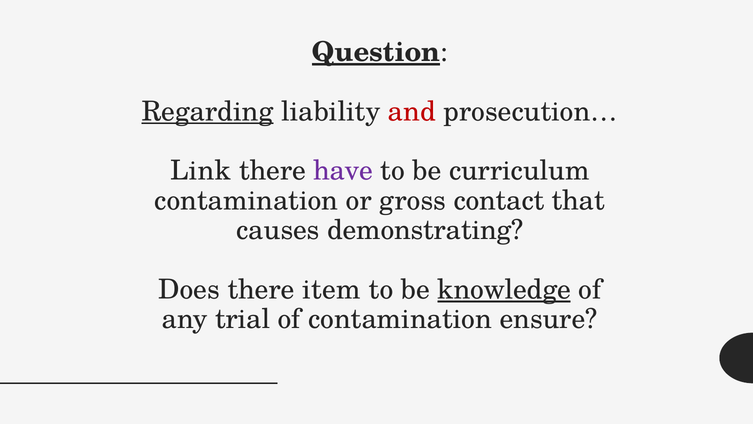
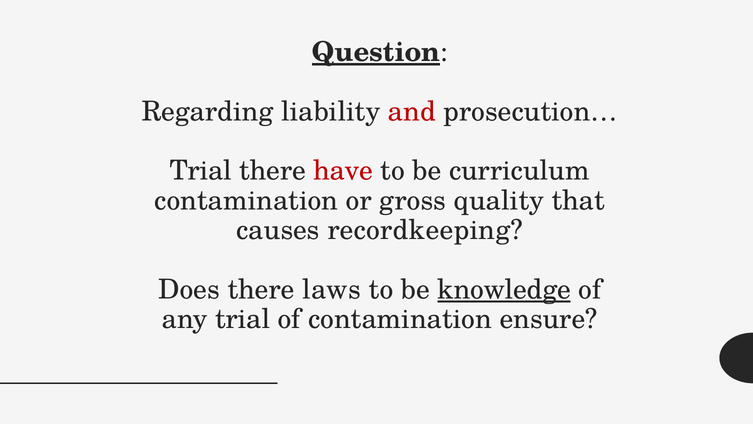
Regarding underline: present -> none (208, 111)
Link: Link -> Trial (201, 171)
have colour: purple -> red (343, 171)
contact: contact -> quality (499, 200)
demonstrating: demonstrating -> recordkeeping (425, 230)
item: item -> laws (331, 289)
